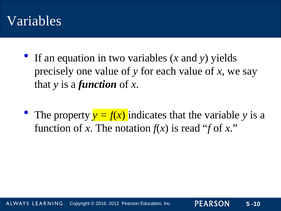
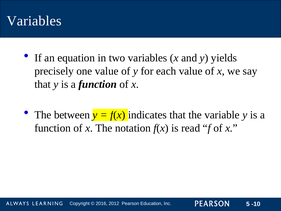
property: property -> between (72, 115)
